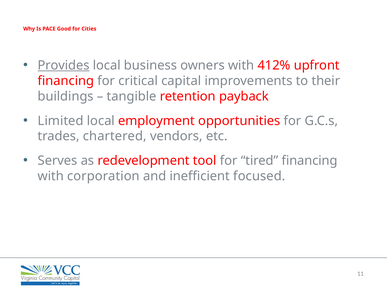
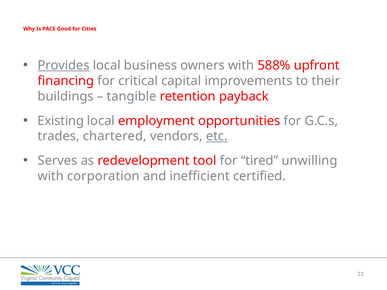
412%: 412% -> 588% (274, 65)
Limited: Limited -> Existing (61, 121)
etc underline: none -> present (217, 136)
tired financing: financing -> unwilling (310, 161)
focused: focused -> certified (259, 176)
